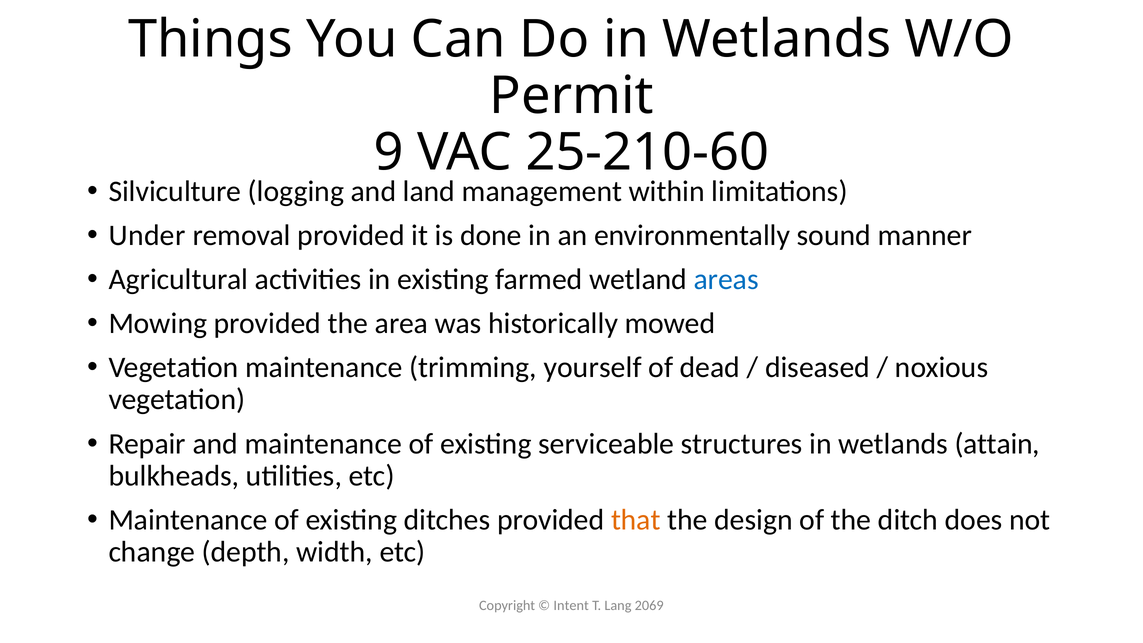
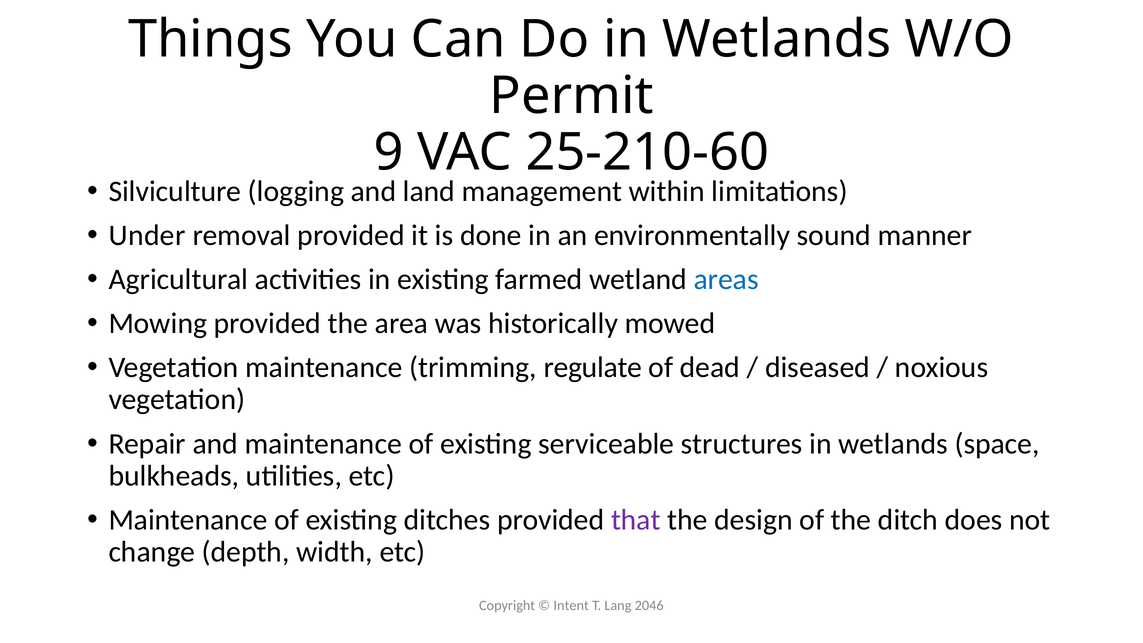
yourself: yourself -> regulate (593, 367)
attain: attain -> space (997, 444)
that colour: orange -> purple (636, 520)
2069: 2069 -> 2046 (649, 605)
